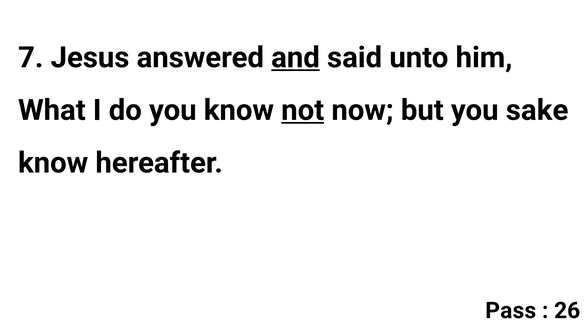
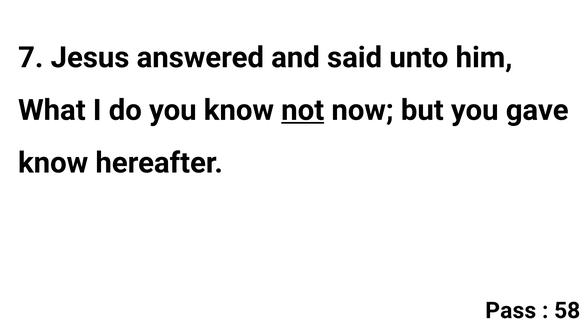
and underline: present -> none (295, 58)
sake: sake -> gave (537, 110)
26: 26 -> 58 (567, 311)
